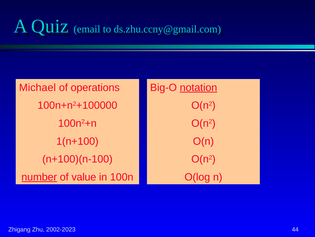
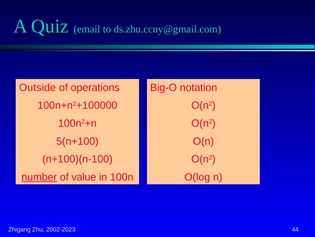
Michael: Michael -> Outside (37, 87)
notation underline: present -> none (198, 87)
1(n+100: 1(n+100 -> 5(n+100 (77, 141)
